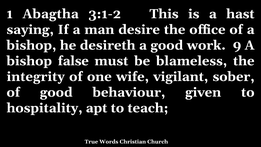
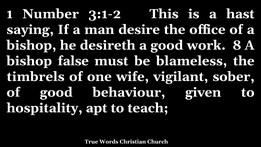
Abagtha: Abagtha -> Number (51, 14)
9: 9 -> 8 (237, 45)
integrity: integrity -> timbrels (36, 77)
